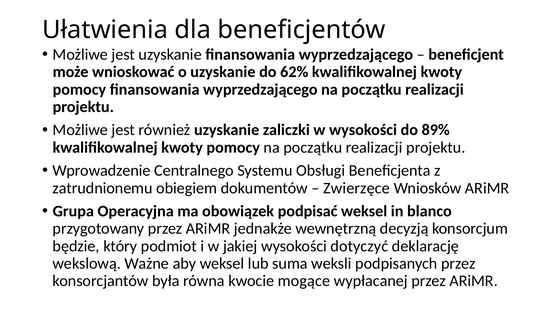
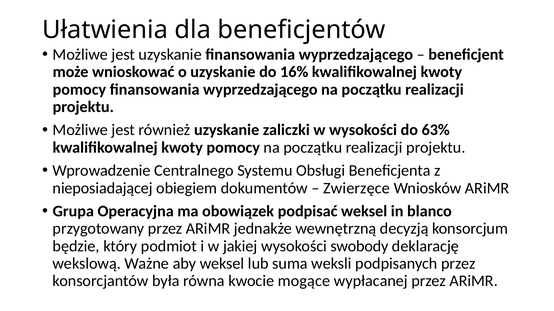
62%: 62% -> 16% (294, 72)
89%: 89% -> 63% (436, 130)
zatrudnionemu: zatrudnionemu -> nieposiadającej (103, 188)
dotyczyć: dotyczyć -> swobody (359, 247)
